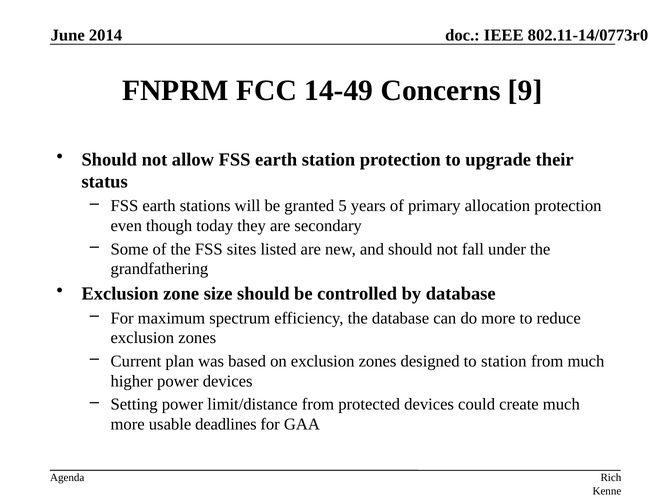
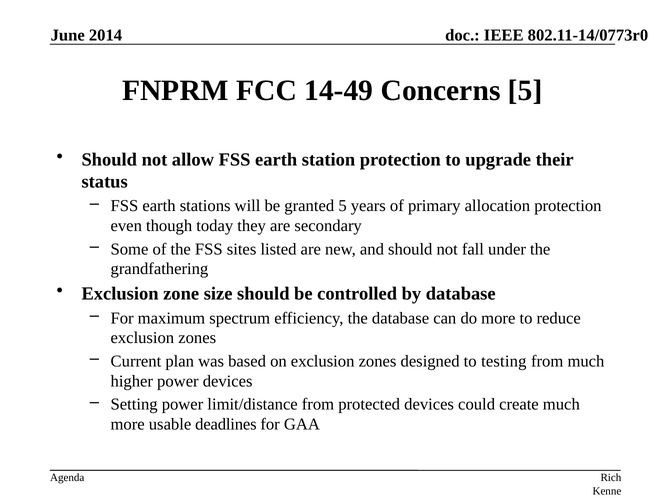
Concerns 9: 9 -> 5 (525, 91)
to station: station -> testing (504, 362)
